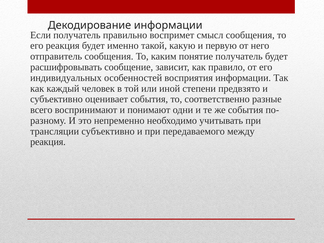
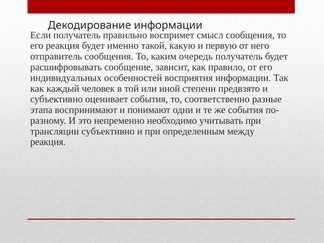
понятие: понятие -> очередь (196, 56)
всего: всего -> этапа (41, 110)
передаваемого: передаваемого -> определенным (194, 131)
